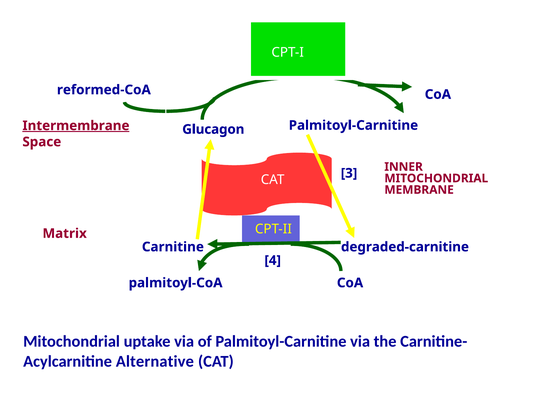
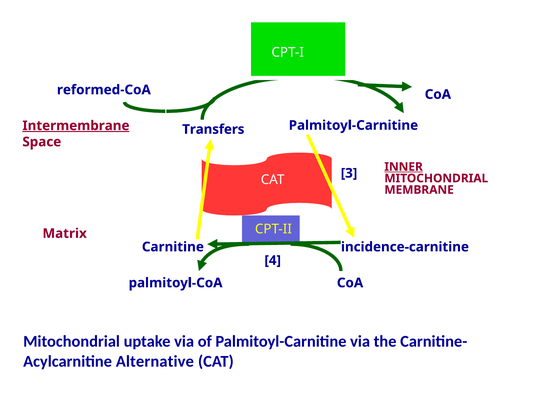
Glucagon: Glucagon -> Transfers (213, 129)
INNER underline: none -> present (404, 167)
degraded-carnitine: degraded-carnitine -> incidence-carnitine (405, 247)
